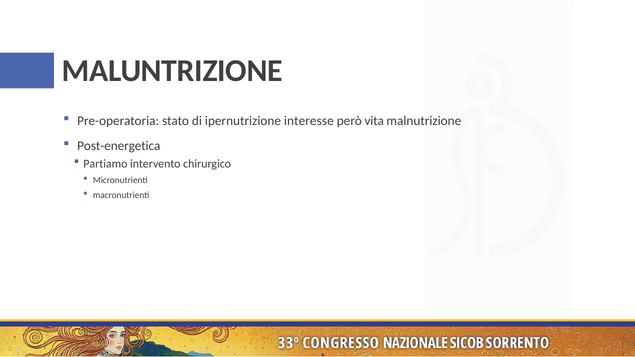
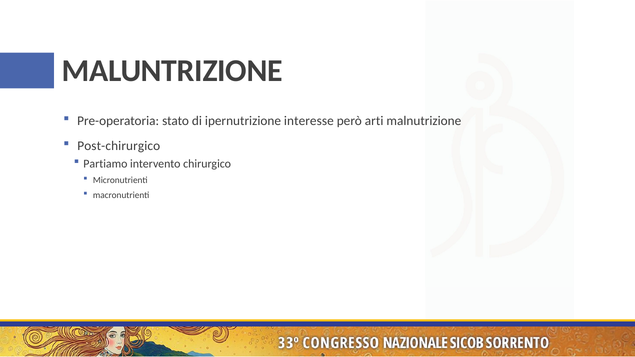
vita: vita -> arti (374, 121)
Post-energetica: Post-energetica -> Post-chirurgico (119, 146)
